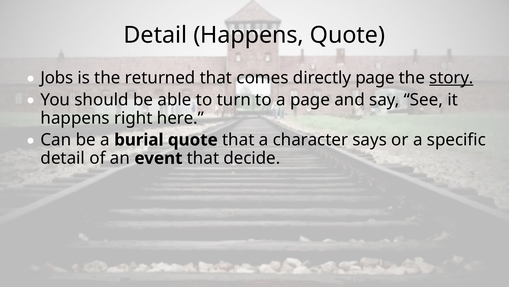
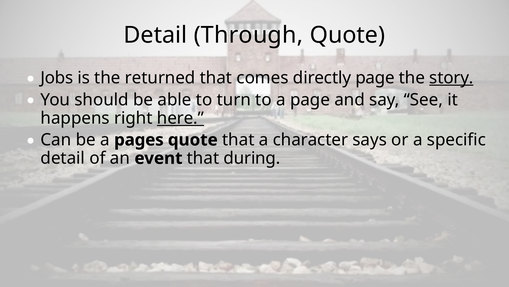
Detail Happens: Happens -> Through (248, 35)
here underline: none -> present (180, 118)
burial: burial -> pages (139, 140)
decide: decide -> during (252, 158)
